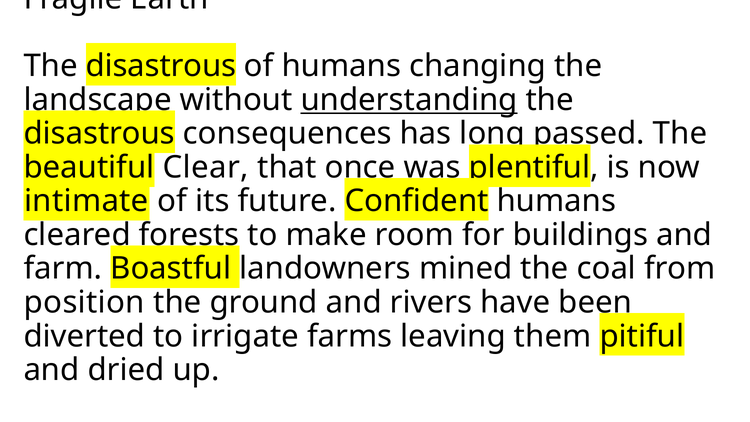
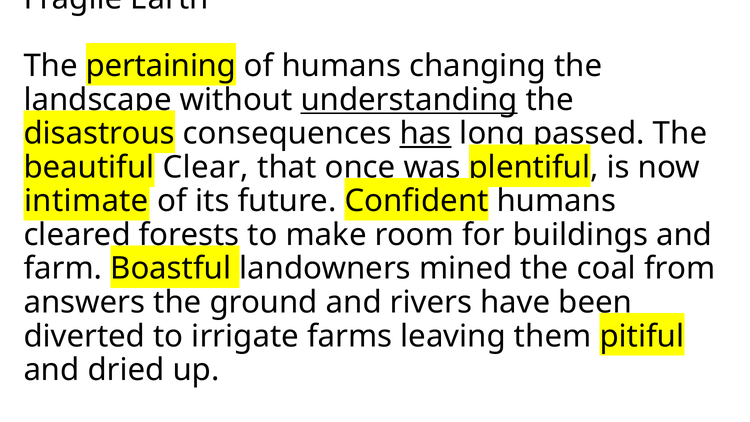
disastrous: disastrous -> pertaining (161, 66)
has underline: none -> present (426, 134)
position: position -> answers (84, 302)
